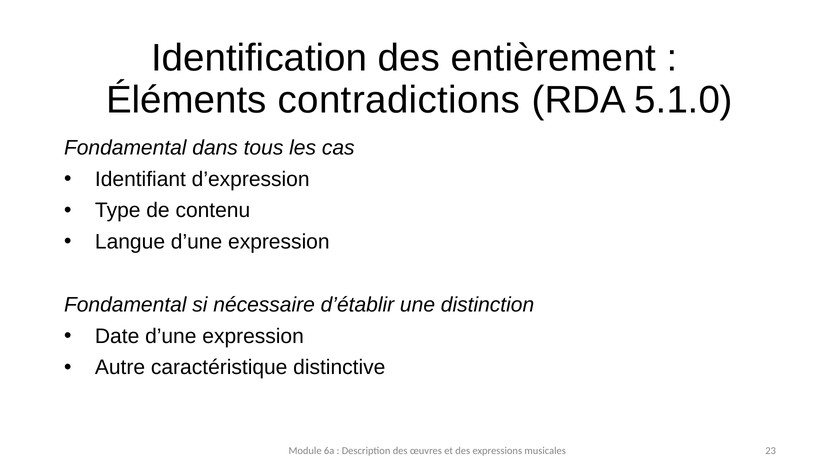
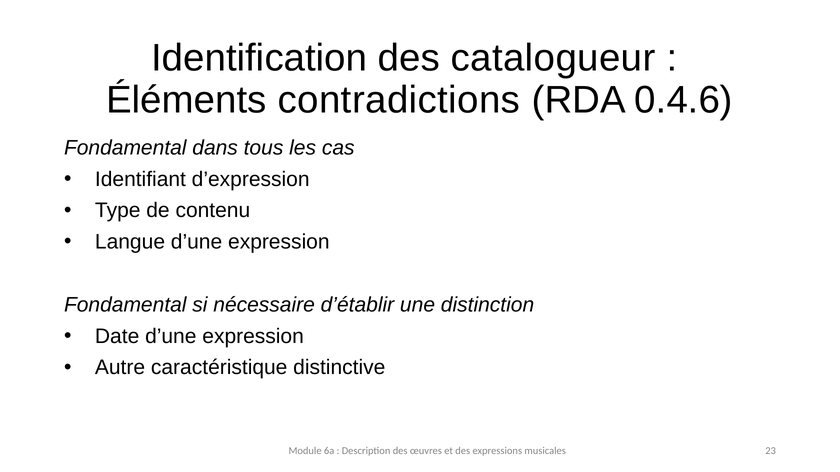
entièrement: entièrement -> catalogueur (553, 58)
5.1.0: 5.1.0 -> 0.4.6 (684, 100)
